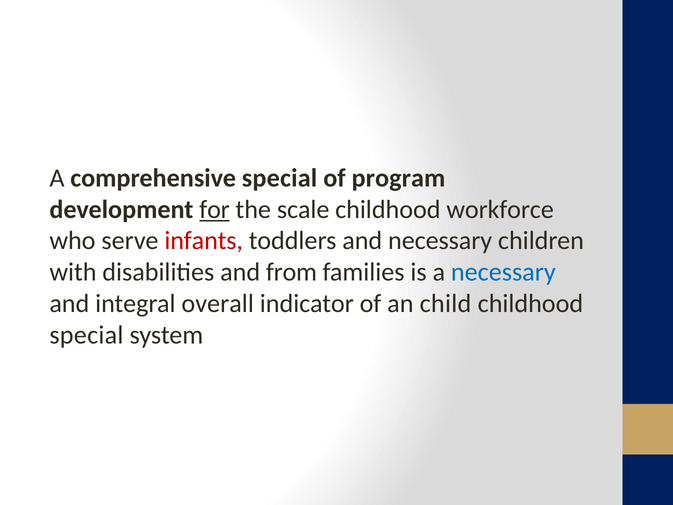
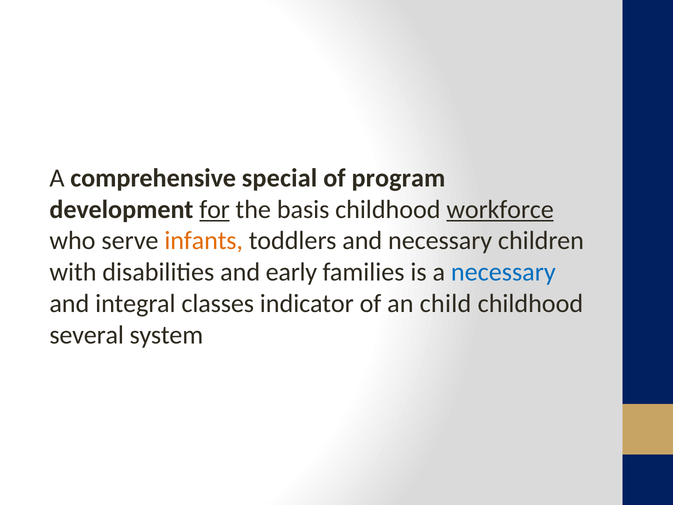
scale: scale -> basis (303, 209)
workforce underline: none -> present (500, 209)
infants colour: red -> orange (204, 241)
from: from -> early (291, 272)
overall: overall -> classes (218, 304)
special: special -> several (87, 335)
